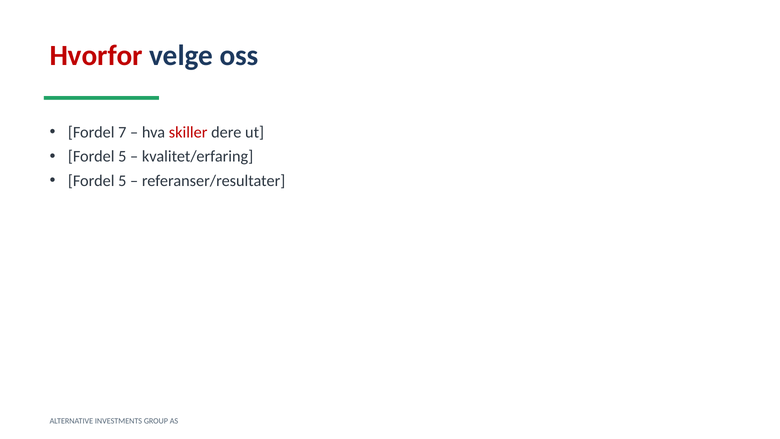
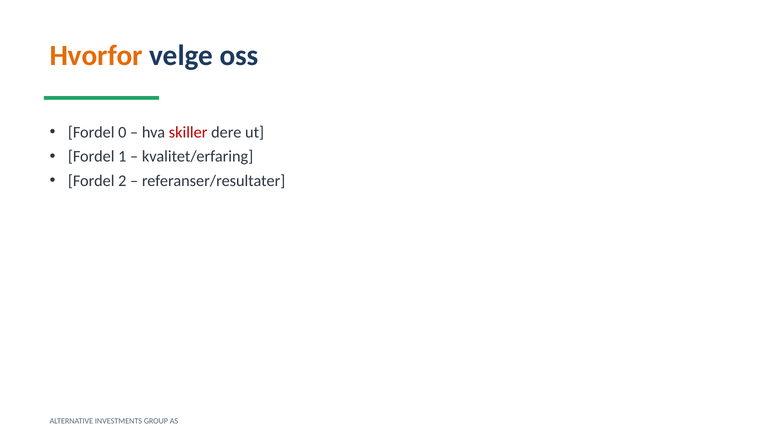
Hvorfor colour: red -> orange (96, 56)
7: 7 -> 0 (122, 132)
5: 5 -> 1 (122, 156)
5: 5 -> 2 (122, 181)
